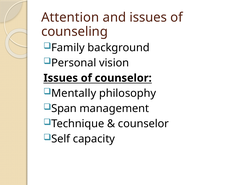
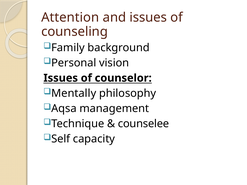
Span: Span -> Aqsa (64, 109)
counselor: counselor -> counselee (143, 124)
